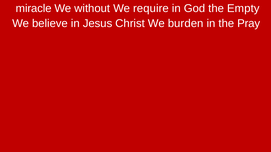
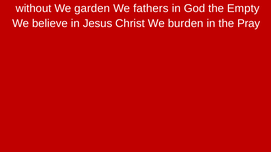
miracle: miracle -> without (34, 8)
without: without -> garden (92, 8)
require: require -> fathers (151, 8)
